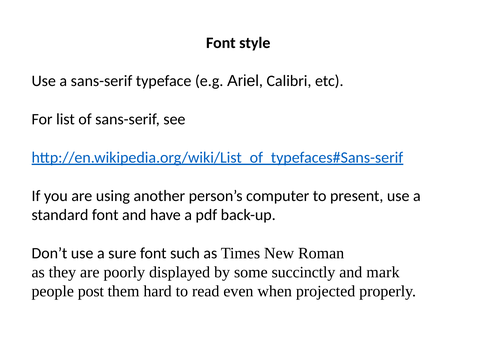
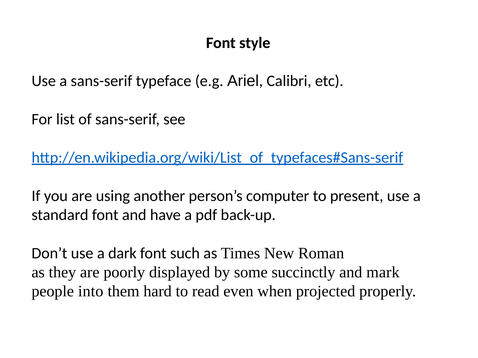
sure: sure -> dark (122, 254)
post: post -> into (91, 292)
